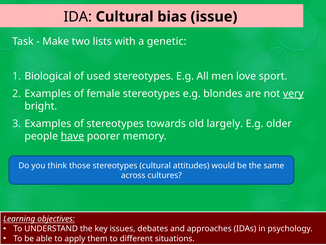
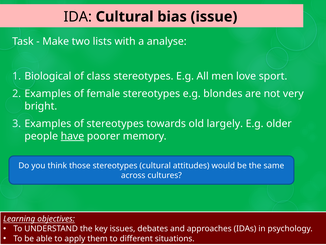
genetic: genetic -> analyse (167, 41)
used: used -> class (99, 76)
very underline: present -> none (293, 93)
